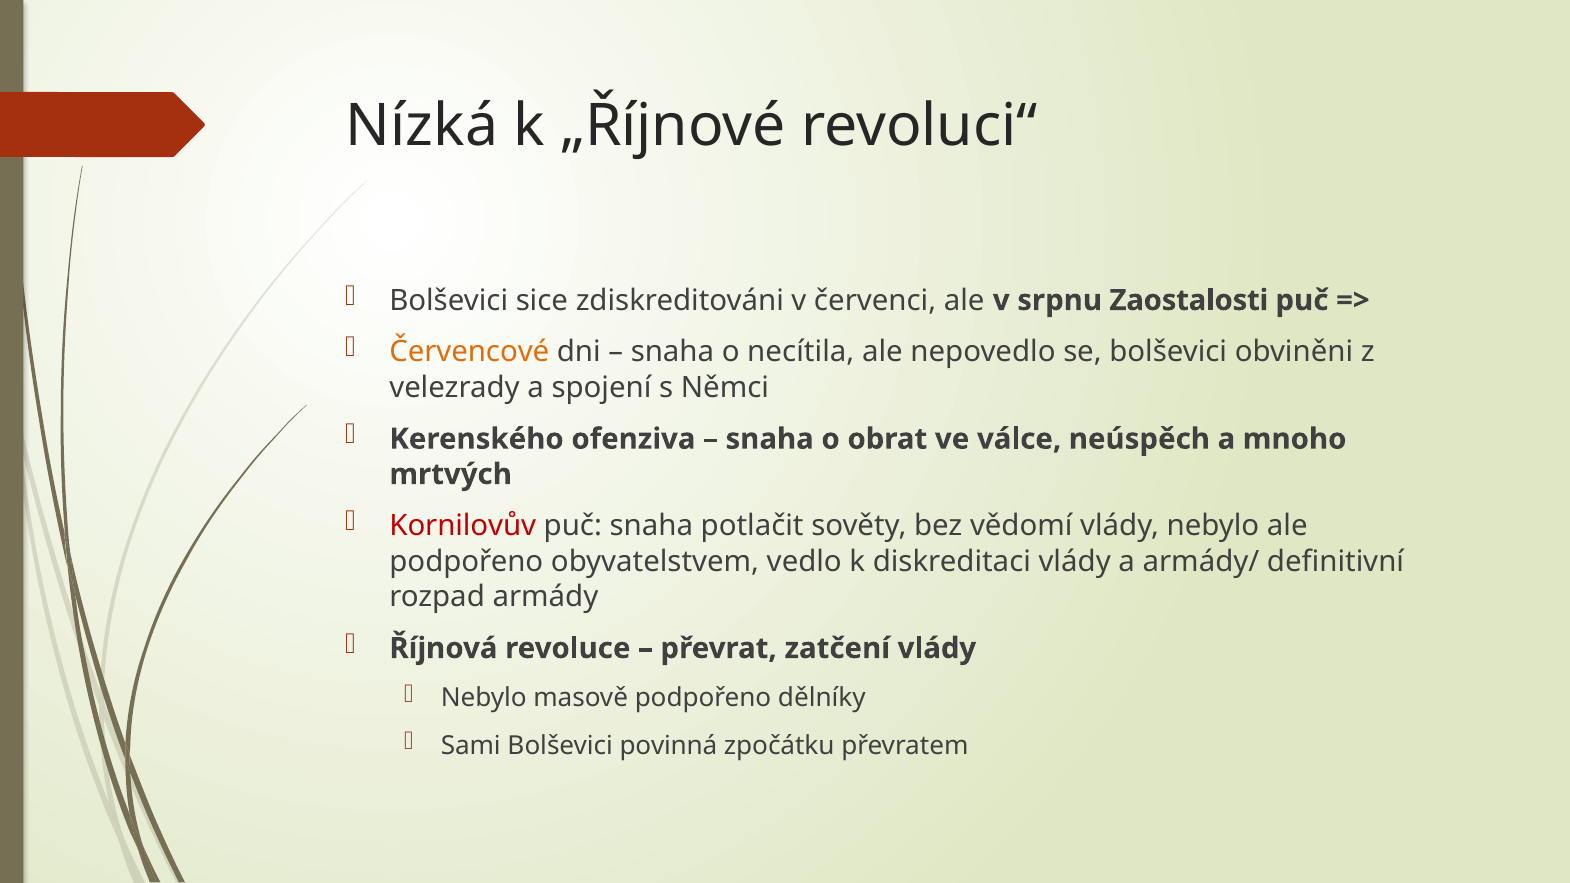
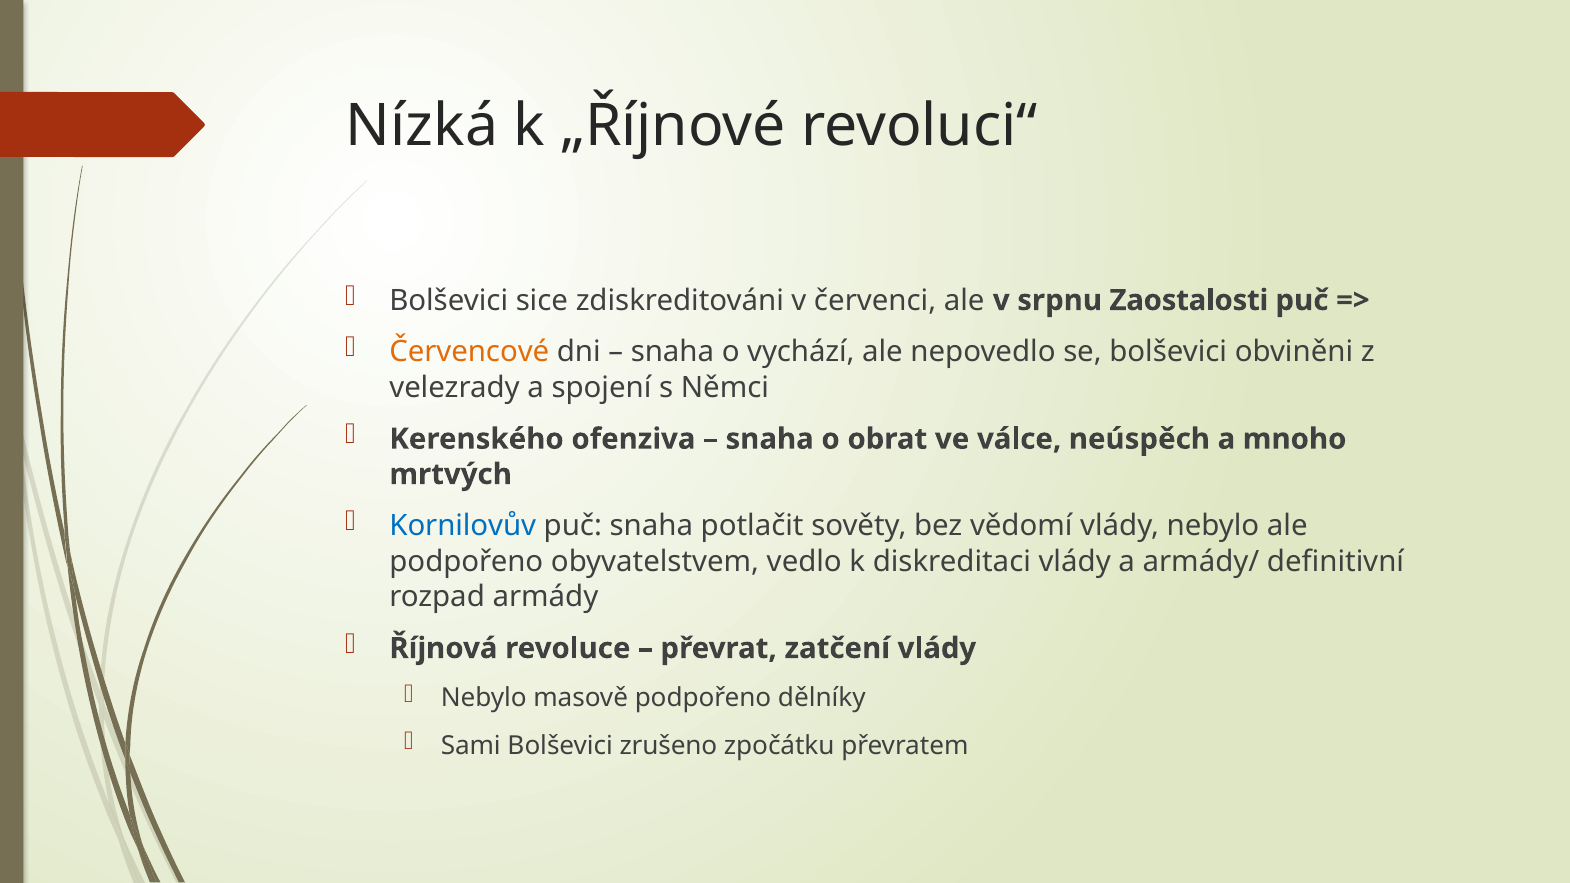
necítila: necítila -> vychází (801, 352)
Kornilovův colour: red -> blue (463, 526)
povinná: povinná -> zrušeno (668, 746)
